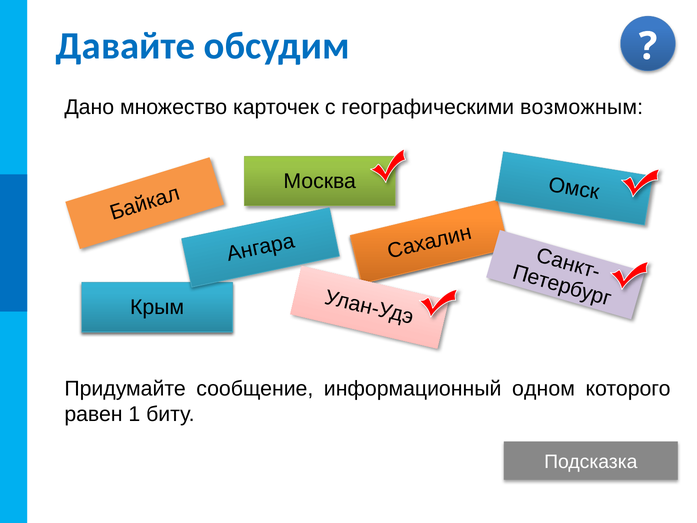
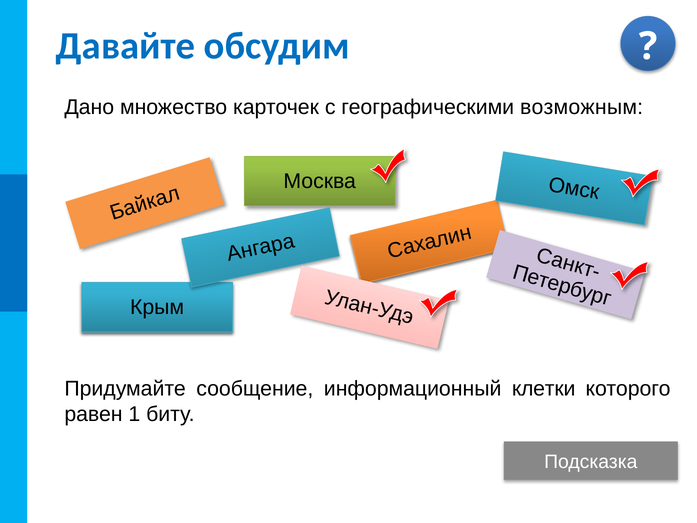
одном: одном -> клетки (544, 388)
